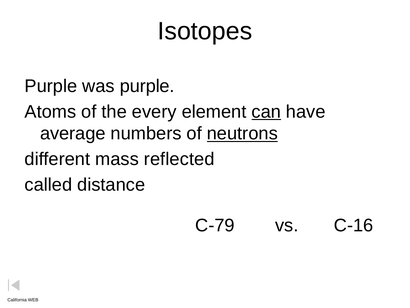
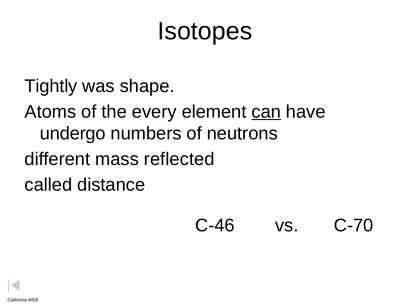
Purple: Purple -> Tightly (51, 86)
was purple: purple -> shape (147, 86)
average: average -> undergo (73, 133)
neutrons underline: present -> none (242, 133)
C-79: C-79 -> C-46 (215, 225)
C-16: C-16 -> C-70 (354, 225)
